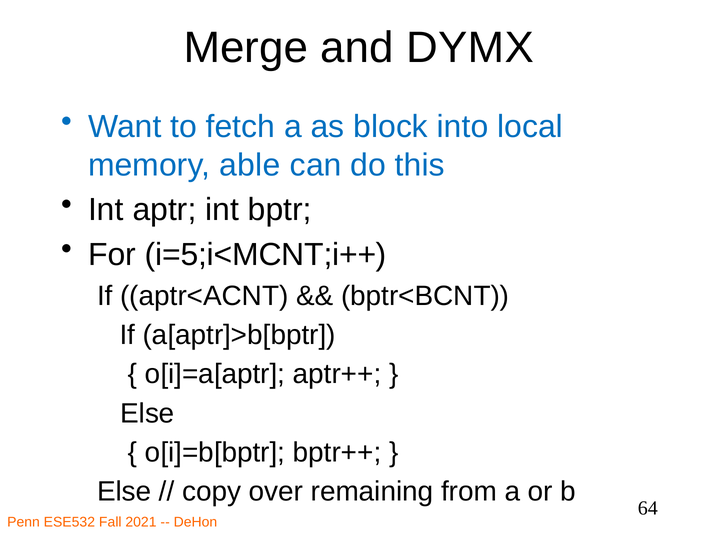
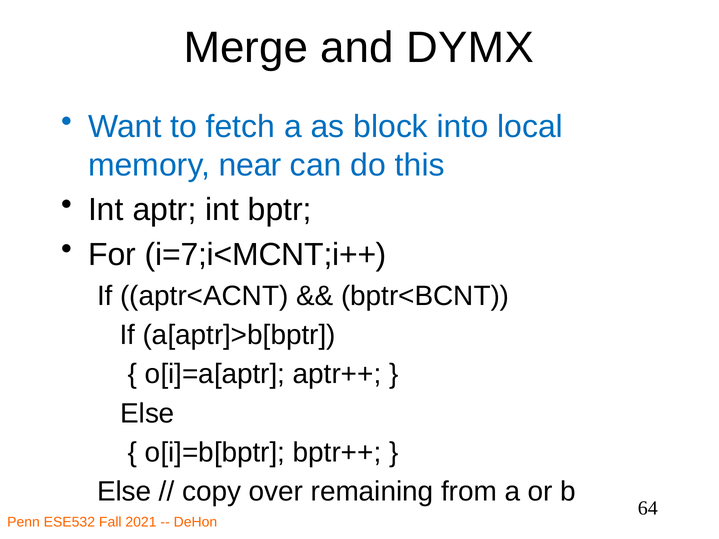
able: able -> near (250, 165)
i=5;i<MCNT;i++: i=5;i<MCNT;i++ -> i=7;i<MCNT;i++ (266, 255)
